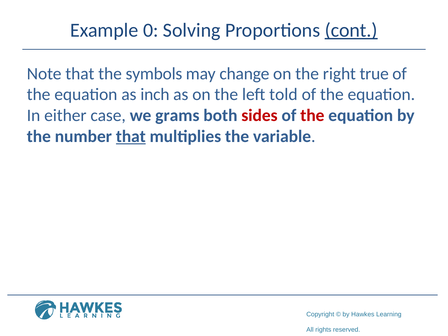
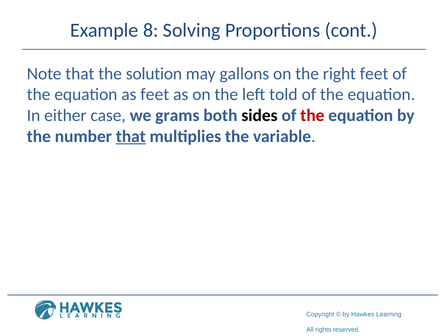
0: 0 -> 8 (151, 30)
cont underline: present -> none (351, 30)
symbols: symbols -> solution (154, 74)
change: change -> gallons (244, 74)
right true: true -> feet (374, 74)
as inch: inch -> feet (155, 95)
sides colour: red -> black (259, 115)
